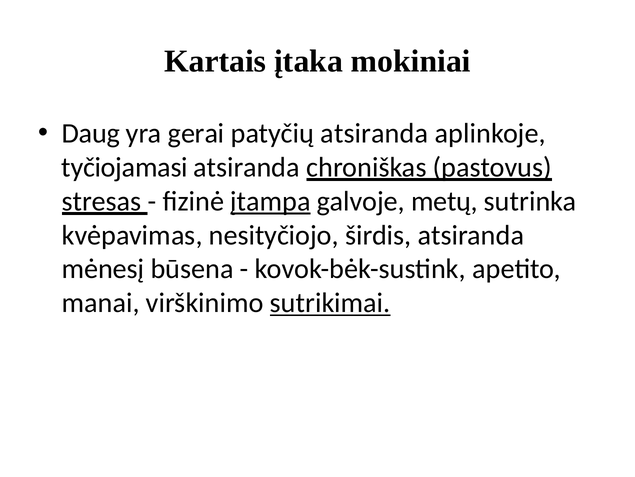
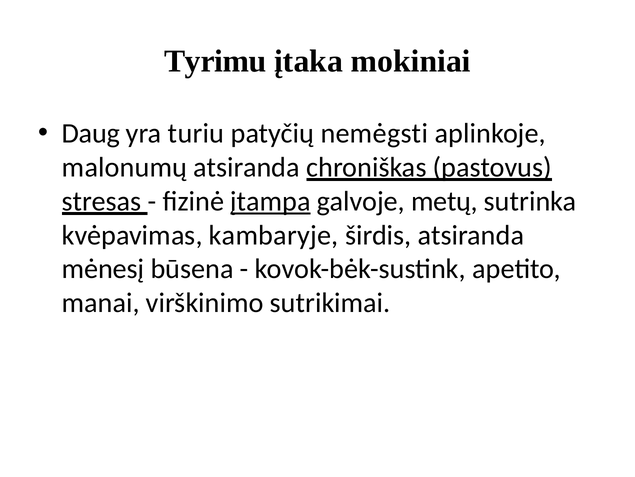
Kartais: Kartais -> Tyrimu (215, 61)
gerai: gerai -> turiu (196, 133)
patyčių atsiranda: atsiranda -> nemėgsti (374, 133)
tyčiojamasi: tyčiojamasi -> malonumų (124, 167)
nesityčiojo: nesityčiojo -> kambaryje (274, 235)
sutrikimai underline: present -> none (330, 303)
